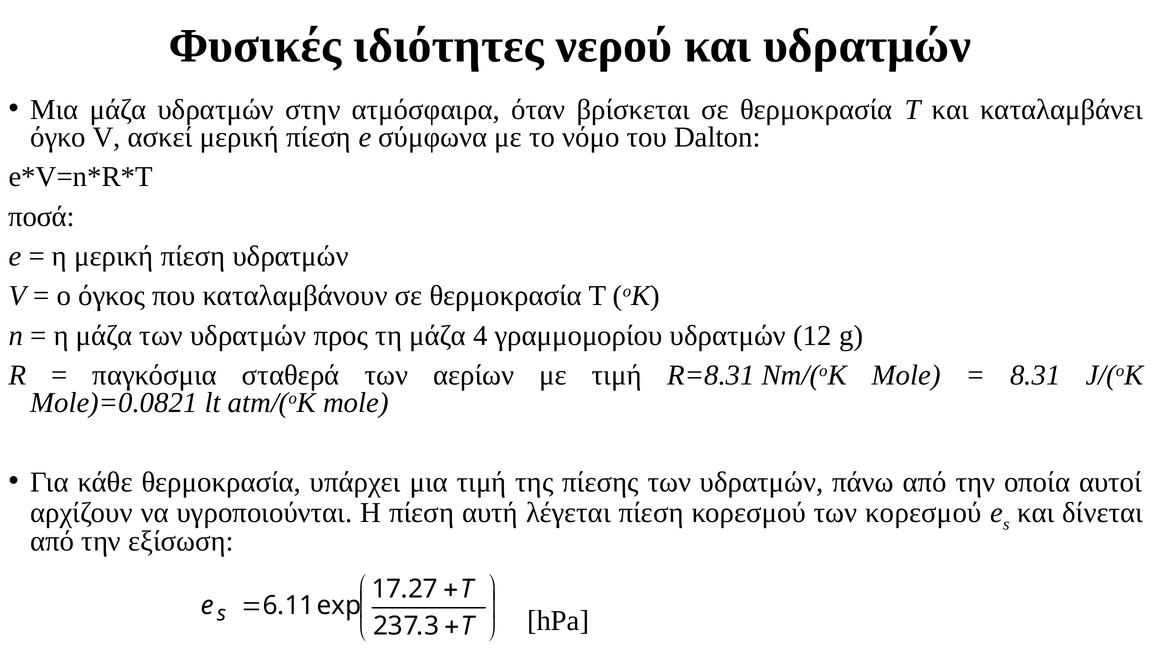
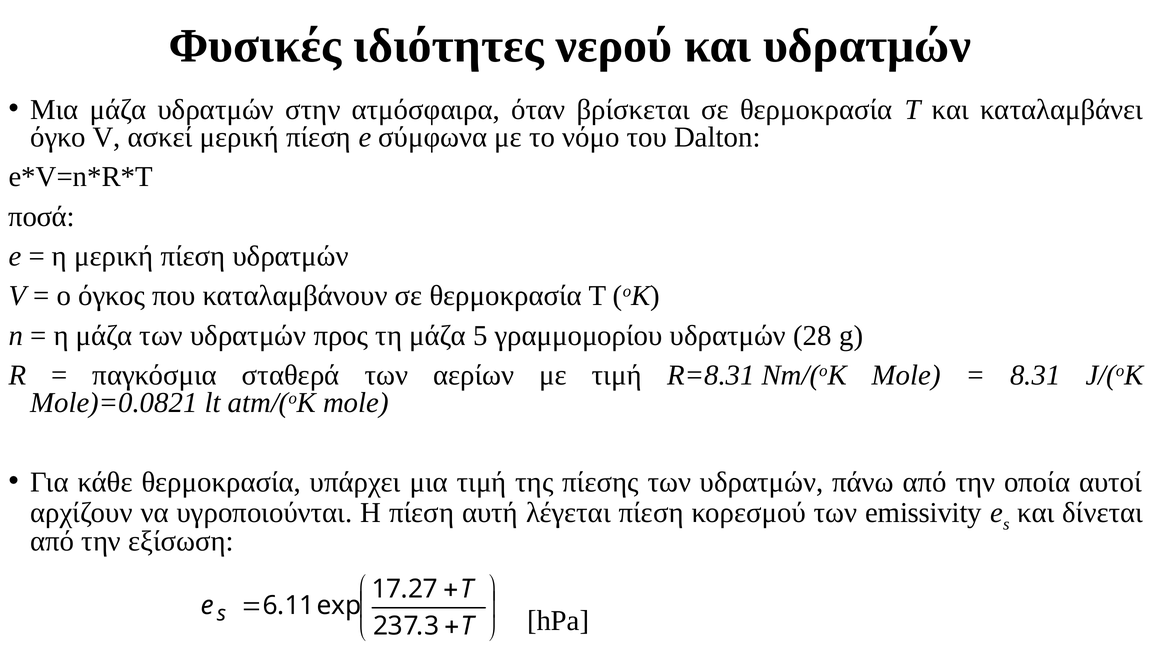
4: 4 -> 5 (480, 336)
12: 12 -> 28 (812, 336)
των κορεσμού: κορεσμού -> emissivity (924, 513)
